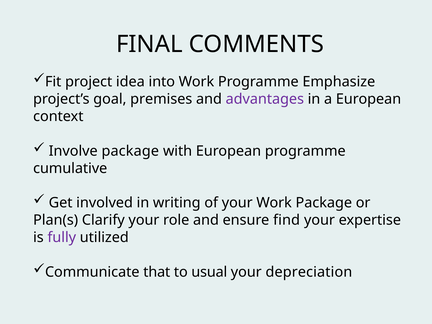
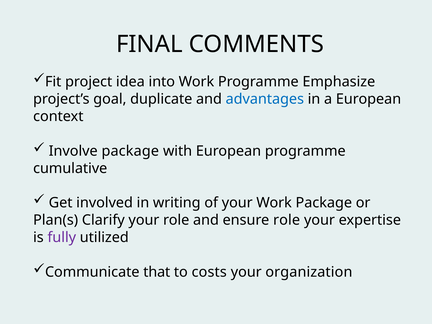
premises: premises -> duplicate (161, 99)
advantages colour: purple -> blue (265, 99)
ensure find: find -> role (287, 220)
usual: usual -> costs (209, 272)
depreciation: depreciation -> organization (309, 272)
